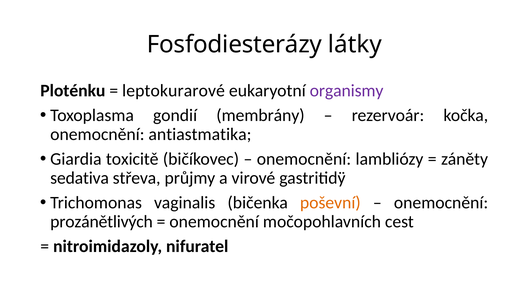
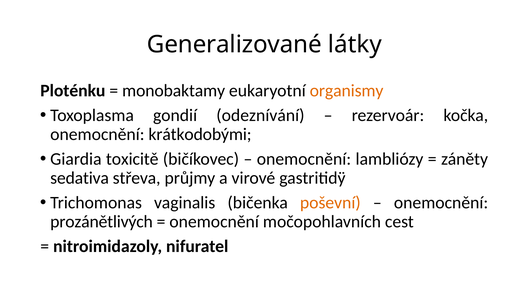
Fosfodiesterázy: Fosfodiesterázy -> Generalizované (234, 44)
leptokurarové: leptokurarové -> monobaktamy (174, 91)
organismy colour: purple -> orange (347, 91)
membrány: membrány -> odeznívání (260, 115)
antiastmatika: antiastmatika -> krátkodobými (200, 134)
